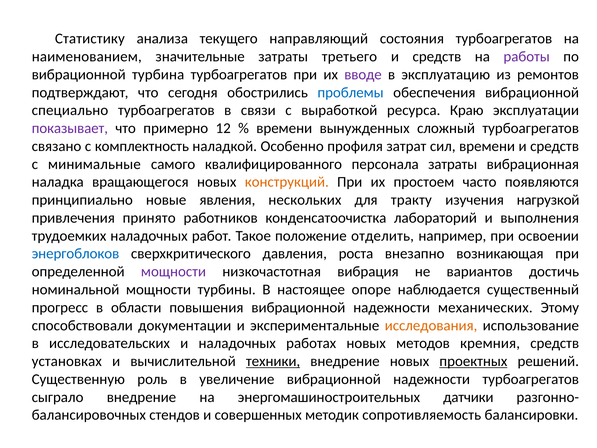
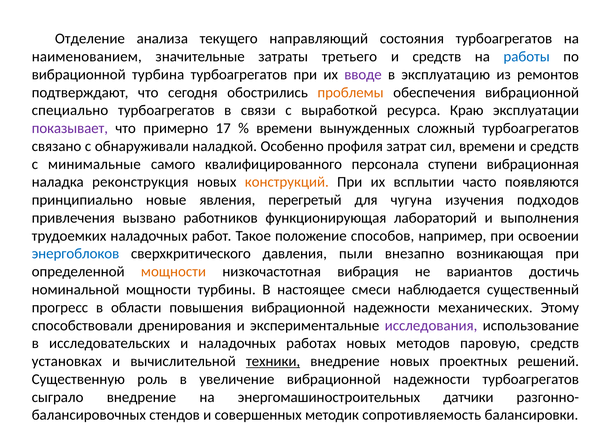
Статистику: Статистику -> Отделение (90, 39)
работы colour: purple -> blue (527, 57)
проблемы colour: blue -> orange (351, 92)
12: 12 -> 17 (223, 128)
комплектность: комплектность -> обнаруживали (142, 146)
персонала затраты: затраты -> ступени (453, 164)
вращающегося: вращающегося -> реконструкция (140, 182)
простоем: простоем -> всплытии (424, 182)
нескольких: нескольких -> перегретый (305, 200)
тракту: тракту -> чугуна (411, 200)
нагрузкой: нагрузкой -> подходов (548, 200)
принято: принято -> вызвано (149, 218)
конденсатоочистка: конденсатоочистка -> функционирующая (326, 218)
отделить: отделить -> способов (383, 236)
роста: роста -> пыли (356, 254)
мощности colour: purple -> orange (173, 272)
опоре: опоре -> смеси (371, 289)
документации: документации -> дренирования (185, 325)
исследования colour: orange -> purple (431, 325)
кремния: кремния -> паровую (490, 343)
проектных underline: present -> none (473, 361)
